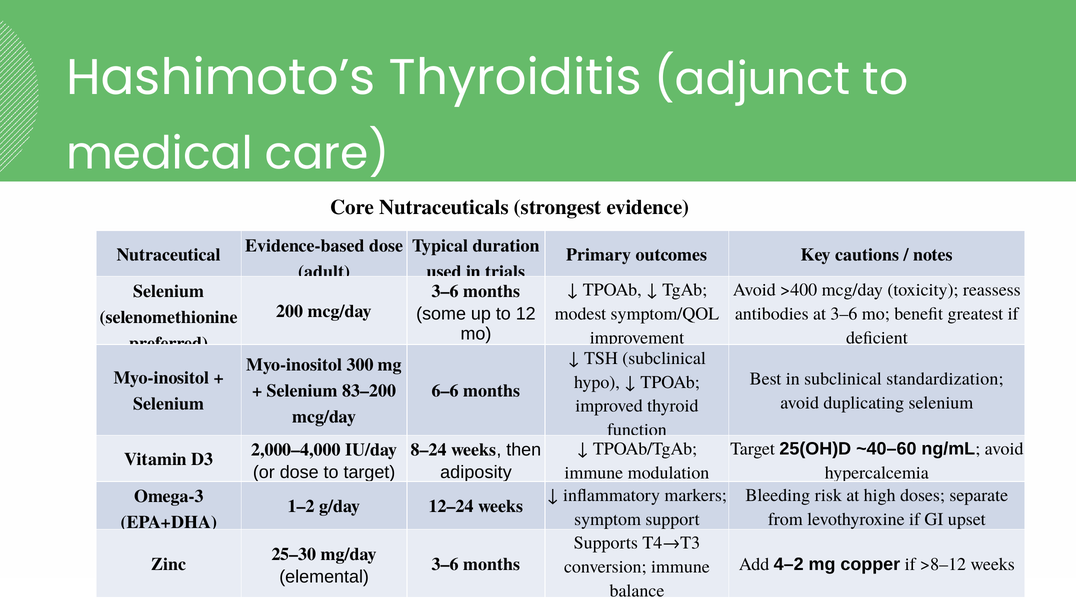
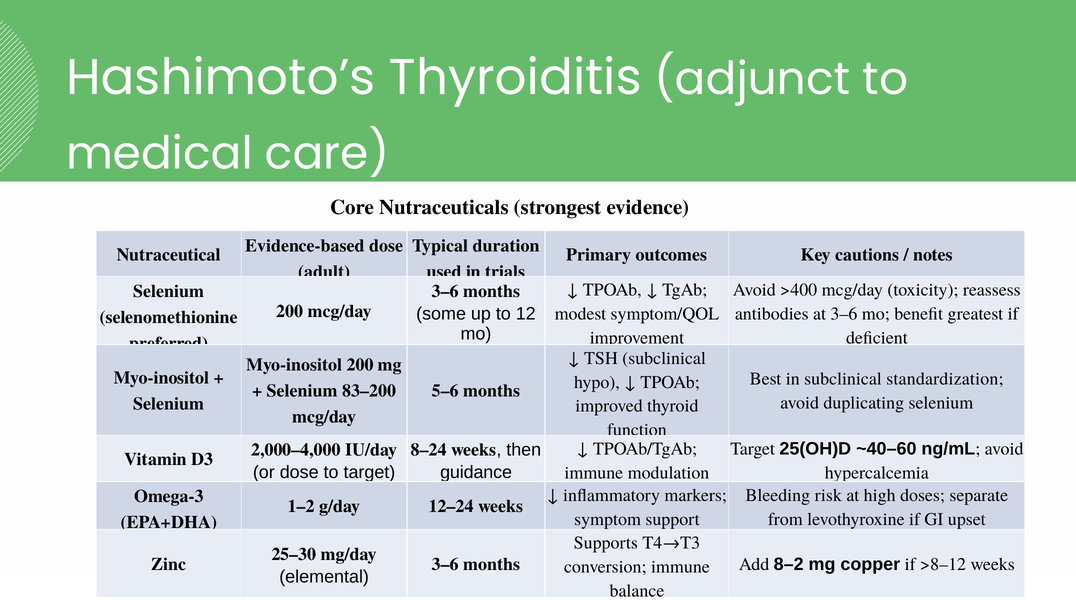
Myo-inositol 300: 300 -> 200 (360, 365)
6–6: 6–6 -> 5–6 (445, 391)
adiposity: adiposity -> guidance (476, 472)
4–2: 4–2 -> 8–2 (789, 565)
